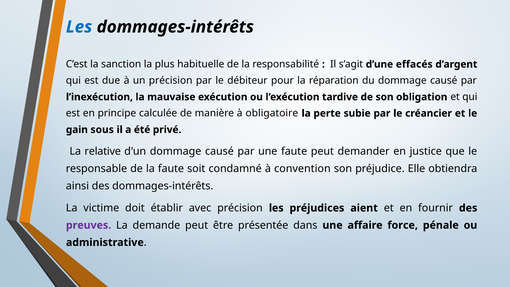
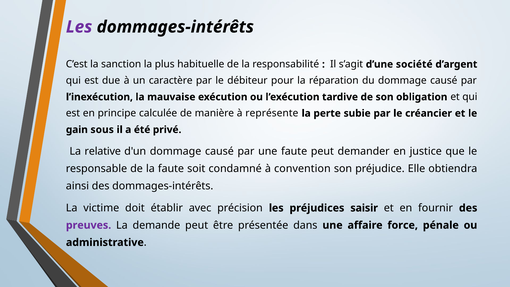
Les colour: blue -> purple (79, 27)
effacés: effacés -> société (414, 64)
un précision: précision -> caractère (171, 81)
obligatoire: obligatoire -> représente (272, 113)
aient: aient -> saisir (364, 208)
